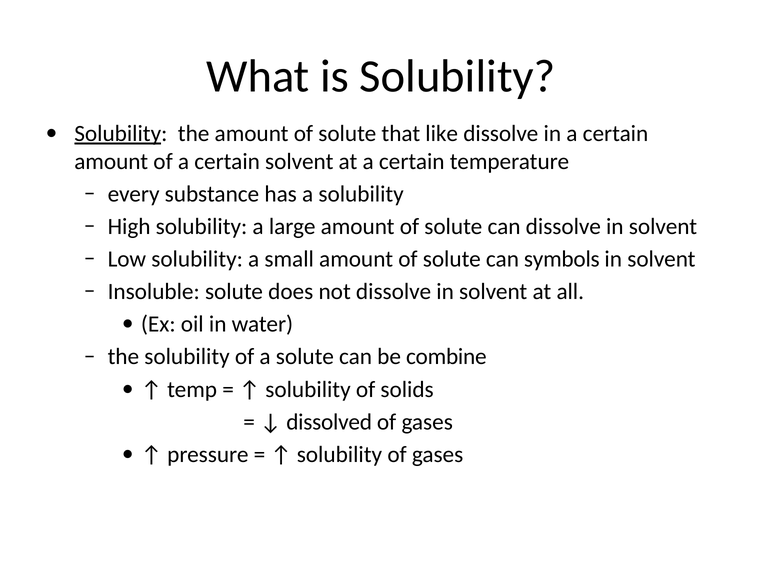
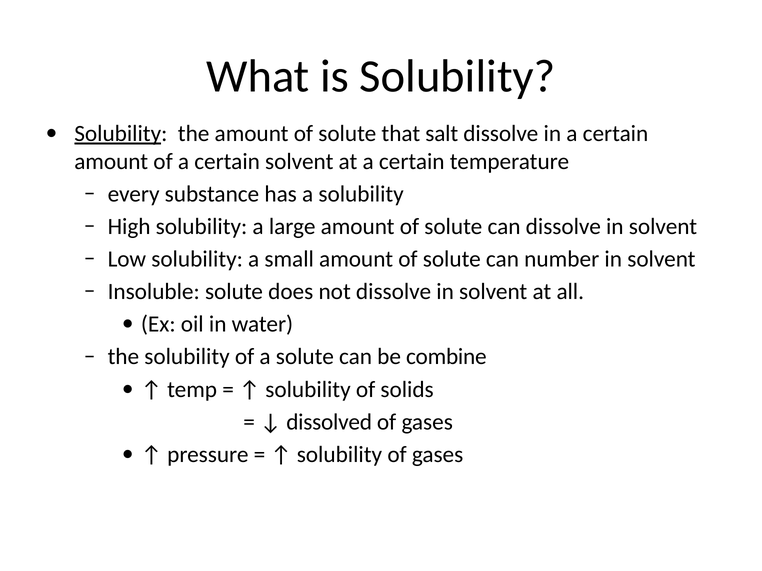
like: like -> salt (442, 134)
symbols: symbols -> number (562, 259)
